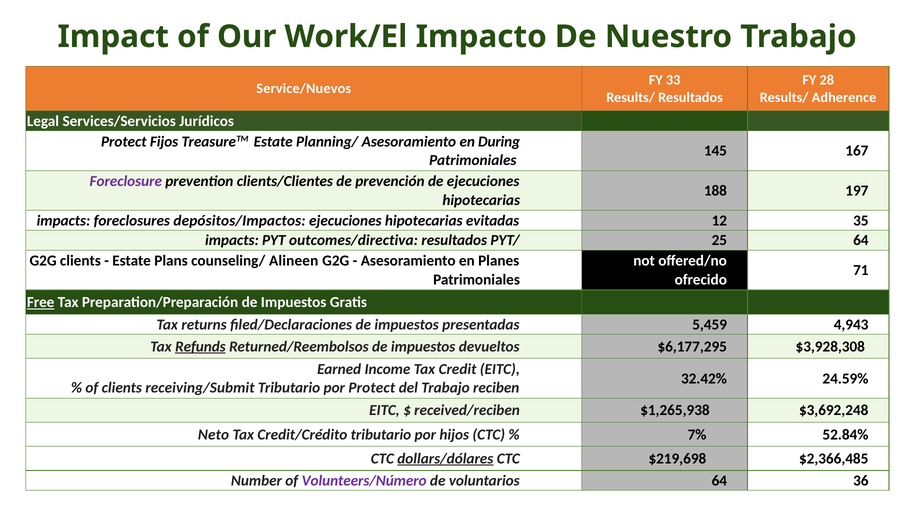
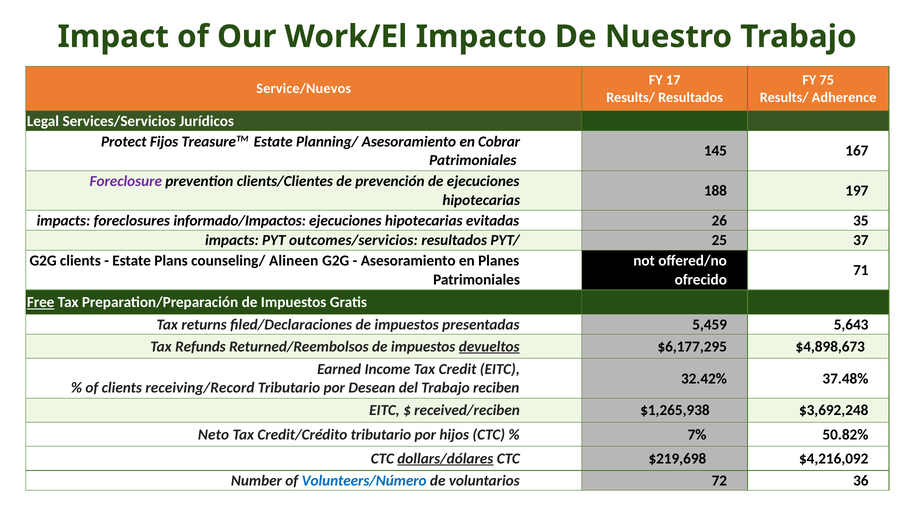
33: 33 -> 17 (673, 80)
28: 28 -> 75 (827, 80)
During: During -> Cobrar (499, 141)
depósitos/Impactos: depósitos/Impactos -> informado/Impactos (240, 220)
12: 12 -> 26 (719, 220)
outcomes/directiva: outcomes/directiva -> outcomes/servicios (353, 240)
25 64: 64 -> 37 (861, 240)
4,943: 4,943 -> 5,643 (851, 324)
Refunds underline: present -> none (200, 346)
devueltos underline: none -> present (489, 346)
$3,928,308: $3,928,308 -> $4,898,673 (830, 346)
24.59%: 24.59% -> 37.48% (845, 378)
receiving/Submit: receiving/Submit -> receiving/Record (200, 388)
por Protect: Protect -> Desean (372, 388)
52.84%: 52.84% -> 50.82% (845, 434)
$2,366,485: $2,366,485 -> $4,216,092 (834, 458)
Volunteers/Número colour: purple -> blue (364, 480)
voluntarios 64: 64 -> 72 (719, 480)
